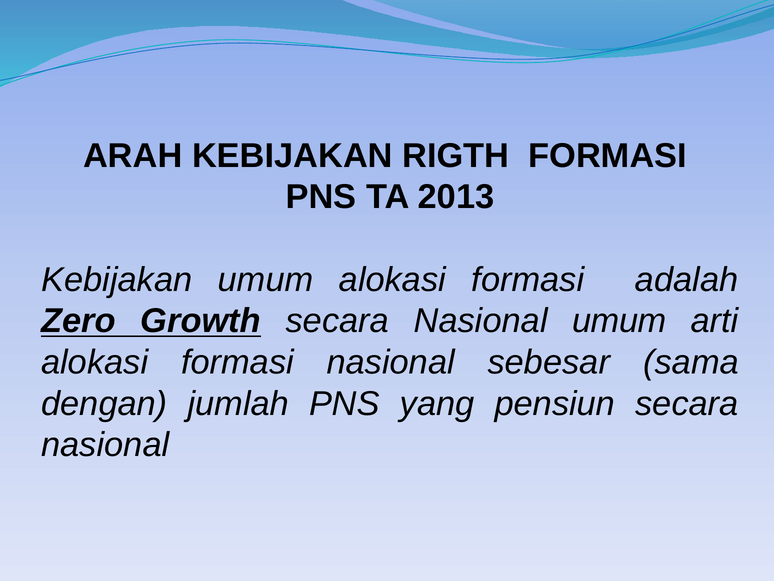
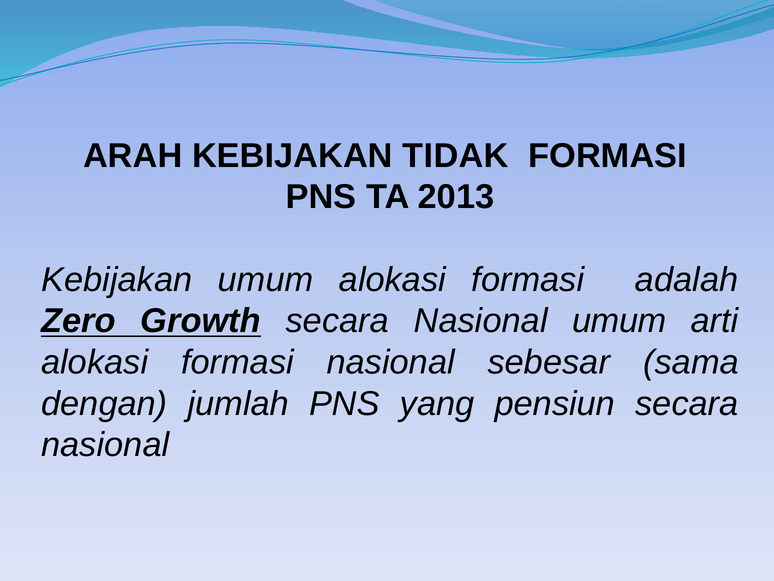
RIGTH: RIGTH -> TIDAK (456, 156)
